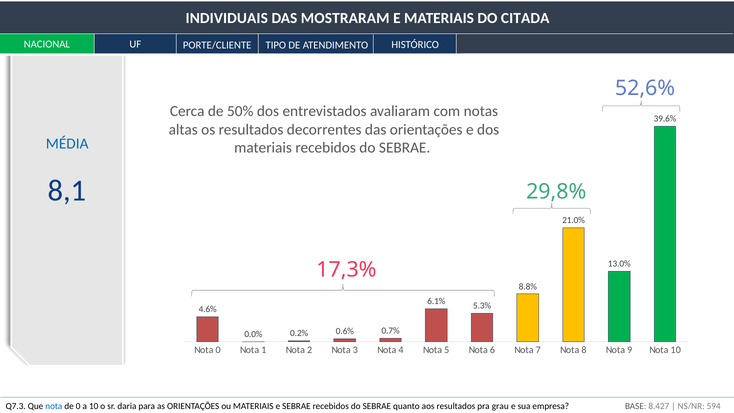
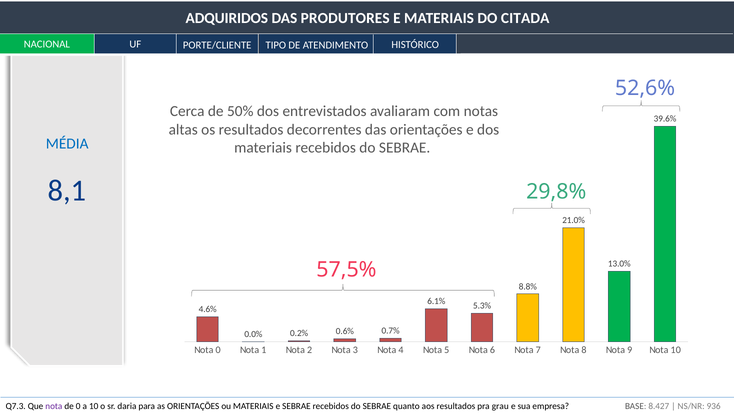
INDIVIDUAIS: INDIVIDUAIS -> ADQUIRIDOS (227, 18)
MOSTRARAM: MOSTRARAM -> PRODUTORES (345, 18)
17,3%: 17,3% -> 57,5% (346, 270)
594: 594 -> 936 (714, 406)
nota colour: blue -> purple (54, 406)
